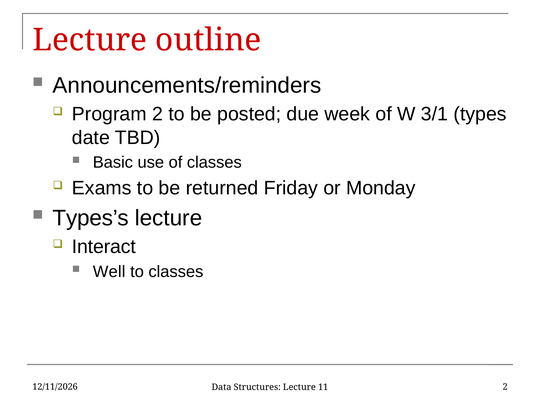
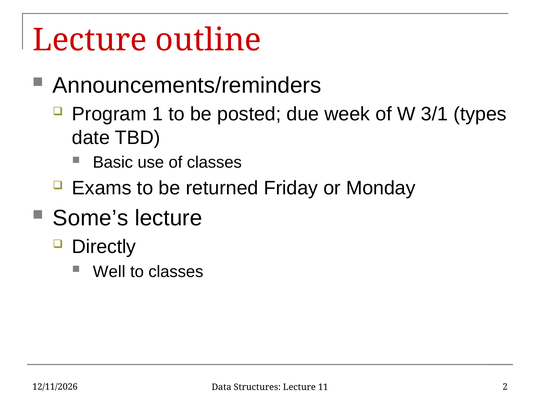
Program 2: 2 -> 1 (158, 114)
Types’s: Types’s -> Some’s (91, 218)
Interact: Interact -> Directly (104, 247)
